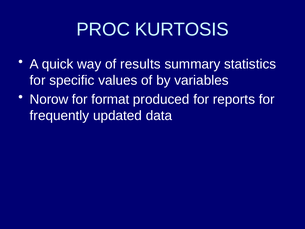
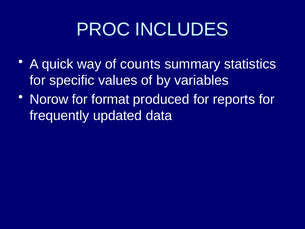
KURTOSIS: KURTOSIS -> INCLUDES (182, 30)
results: results -> counts (140, 64)
